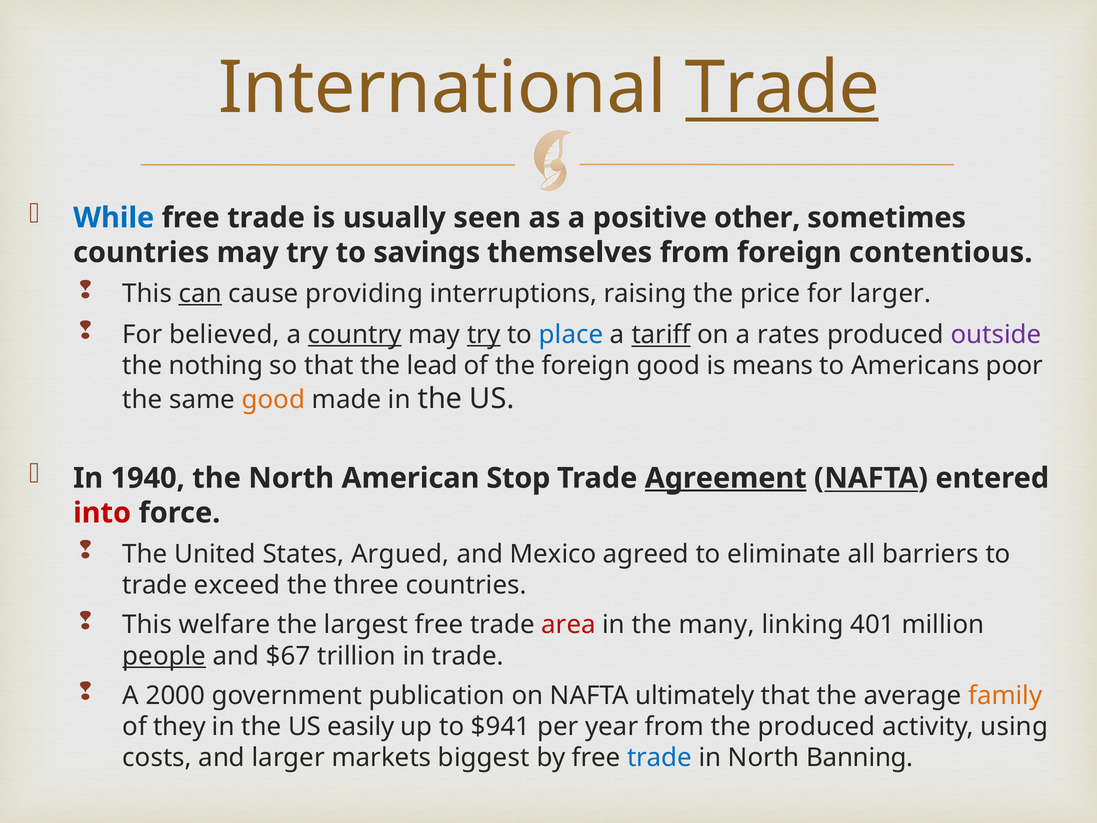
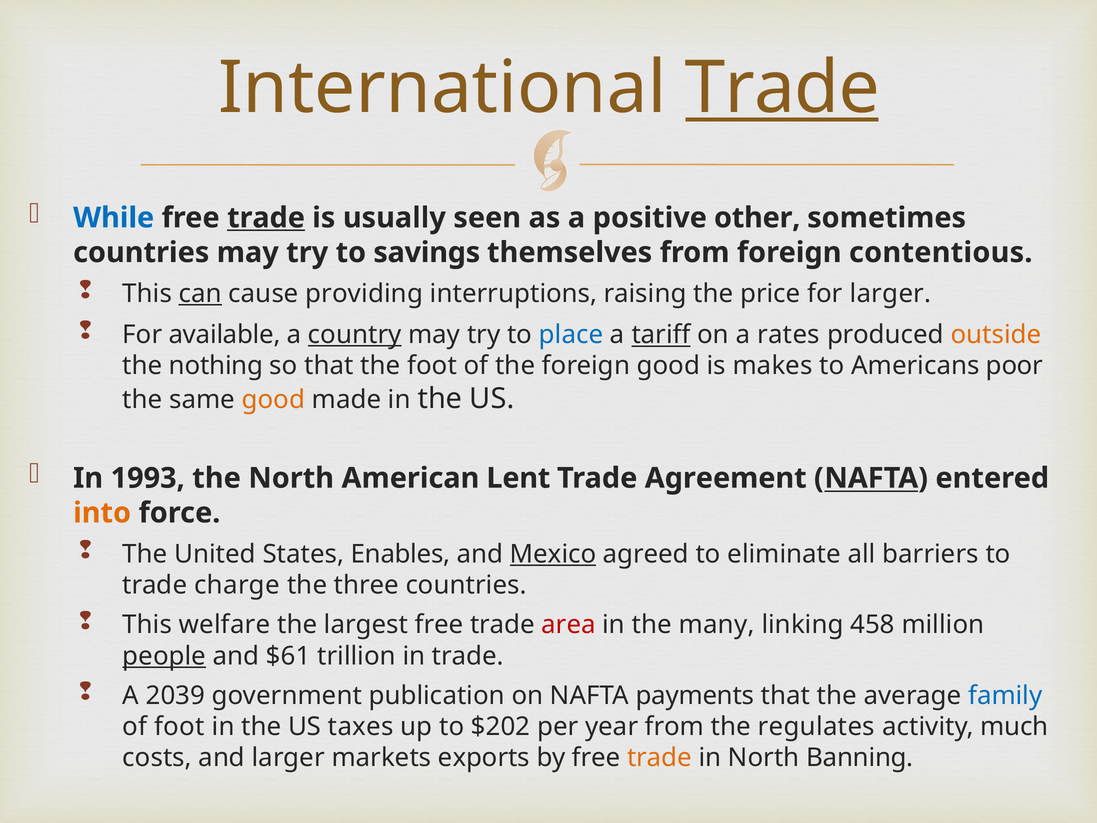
trade underline: none -> present (266, 218)
believed: believed -> available (225, 335)
try underline: present -> none (484, 335)
outside colour: purple -> orange (996, 335)
the lead: lead -> foot (432, 366)
means: means -> makes (773, 366)
1940: 1940 -> 1993 (148, 478)
Stop: Stop -> Lent (518, 478)
Agreement underline: present -> none (726, 478)
into colour: red -> orange (102, 513)
Argued: Argued -> Enables (400, 554)
Mexico underline: none -> present (553, 554)
exceed: exceed -> charge (237, 585)
401: 401 -> 458 (873, 625)
$67: $67 -> $61 (288, 656)
2000: 2000 -> 2039 (175, 695)
ultimately: ultimately -> payments (695, 695)
family colour: orange -> blue (1005, 695)
of they: they -> foot (179, 727)
easily: easily -> taxes (361, 727)
$941: $941 -> $202 (501, 727)
the produced: produced -> regulates (816, 727)
using: using -> much (1014, 727)
biggest: biggest -> exports (484, 758)
trade colour: blue -> orange (659, 758)
